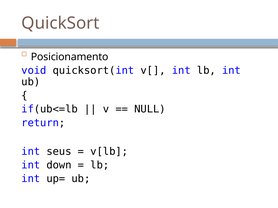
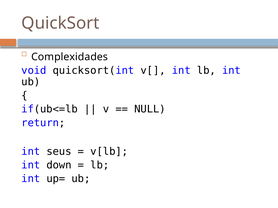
Posicionamento: Posicionamento -> Complexidades (70, 57)
